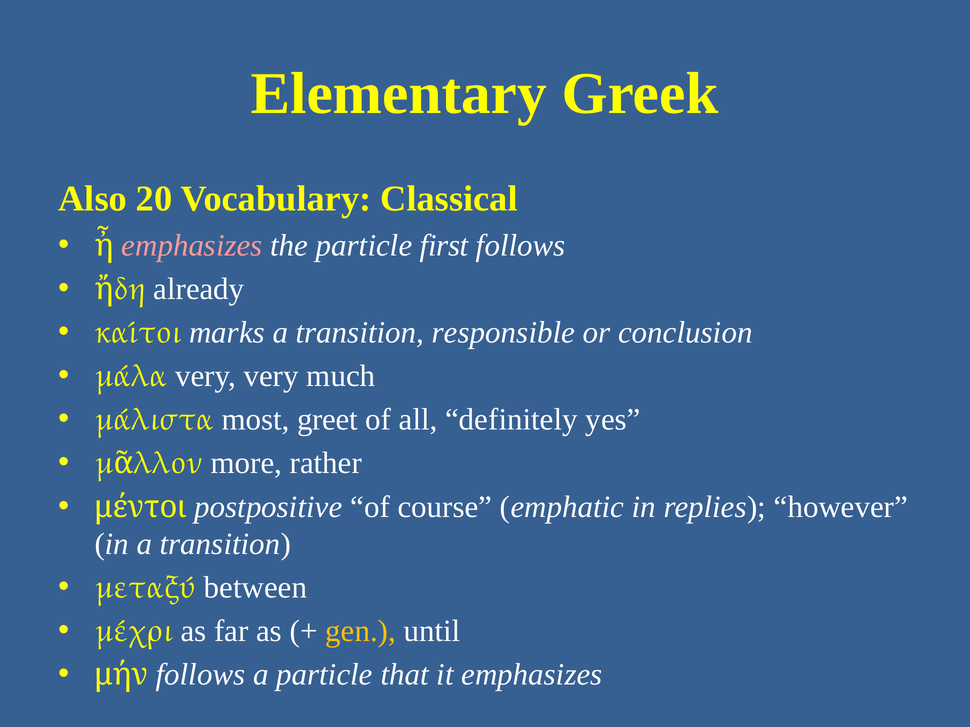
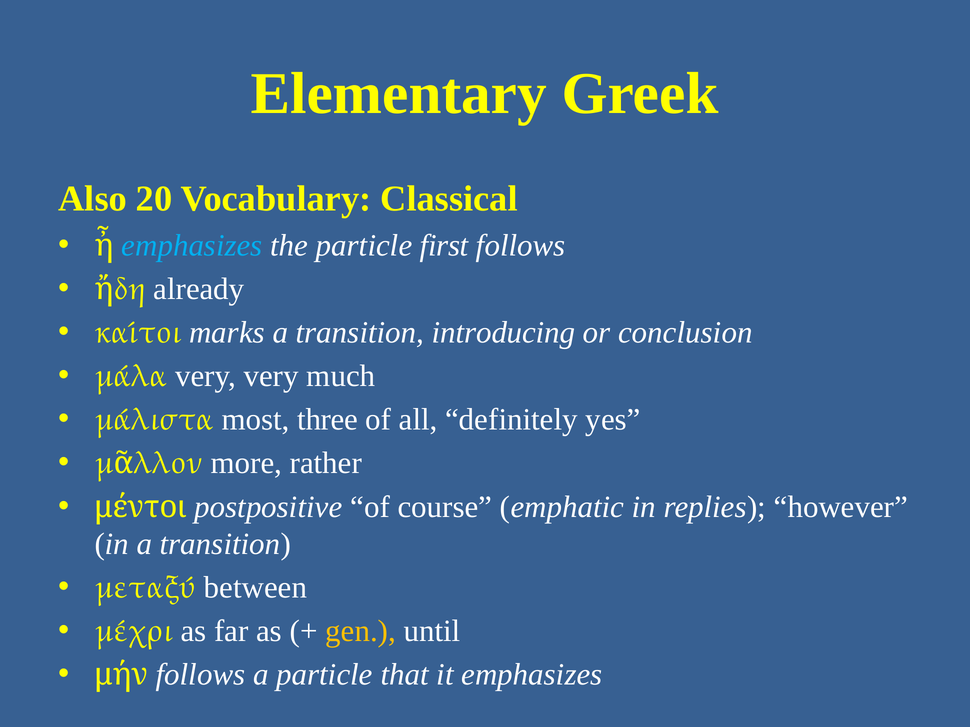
emphasizes colour: pink -> light blue (192, 245)
responsible: responsible -> introducing (504, 333)
greet: greet -> three (328, 420)
